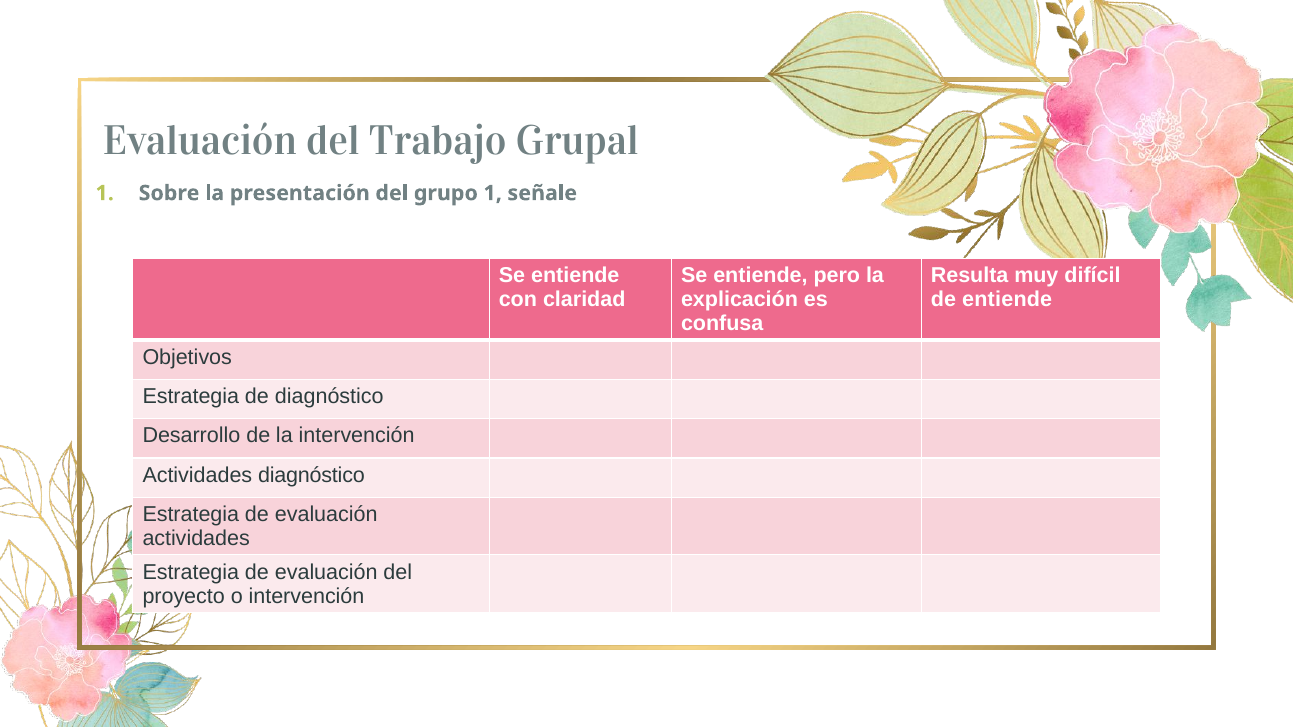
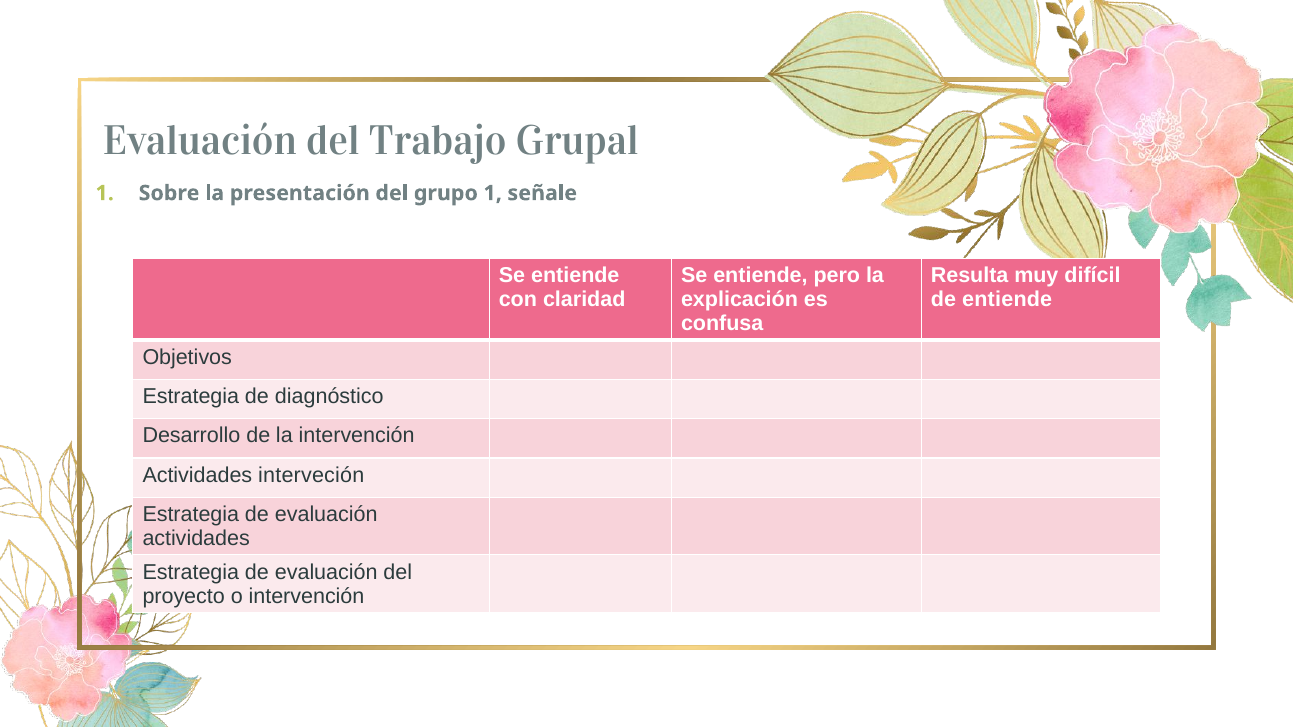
Actividades diagnóstico: diagnóstico -> interveción (311, 475)
